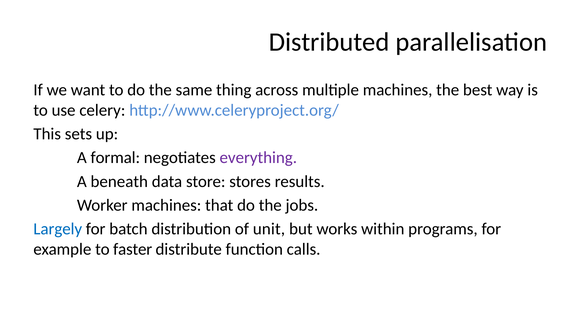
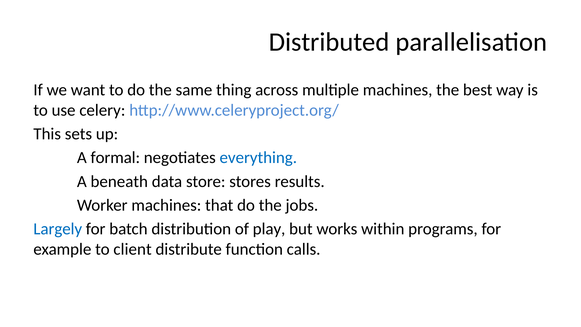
everything colour: purple -> blue (258, 158)
unit: unit -> play (269, 229)
faster: faster -> client (133, 249)
